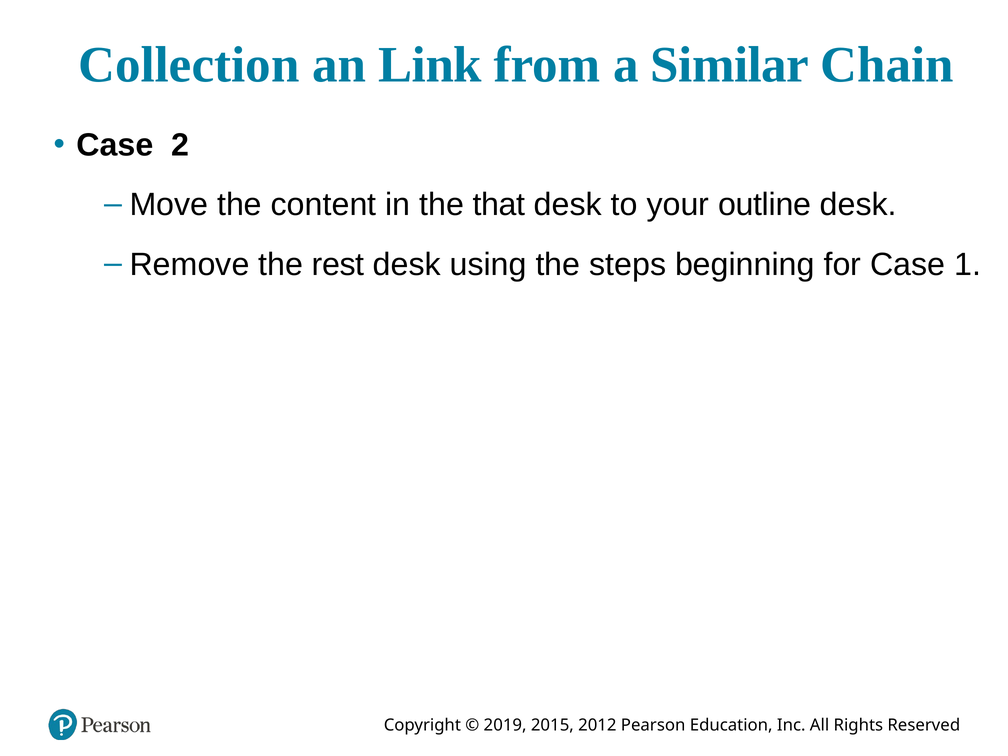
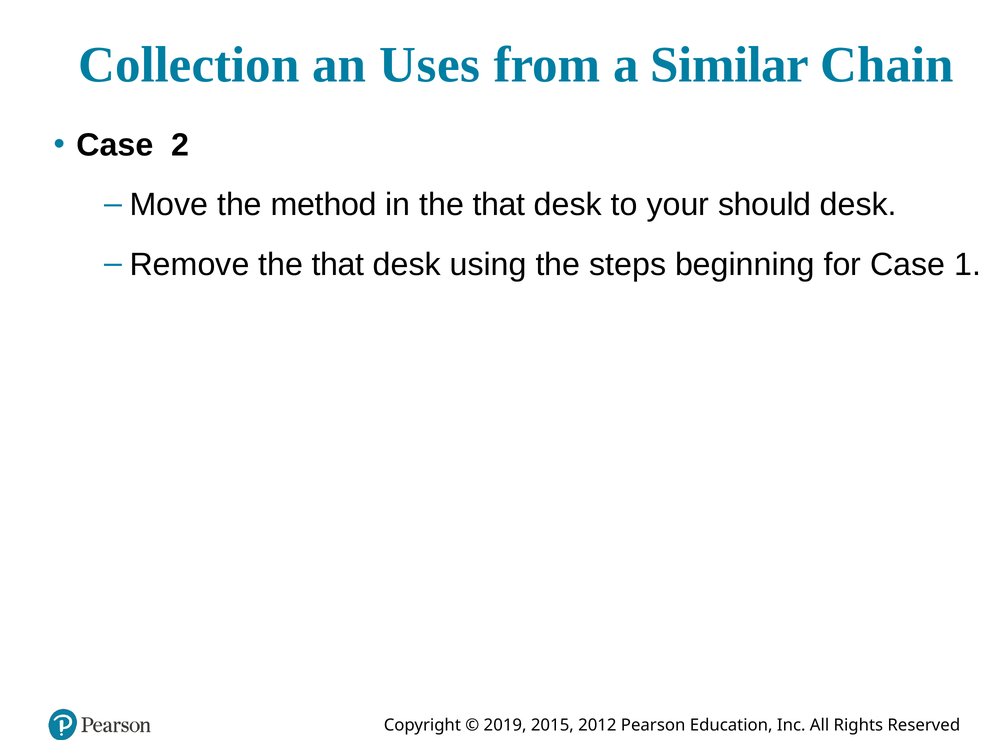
Link: Link -> Uses (430, 65)
content: content -> method (324, 205)
outline: outline -> should (765, 205)
Remove the rest: rest -> that (338, 264)
